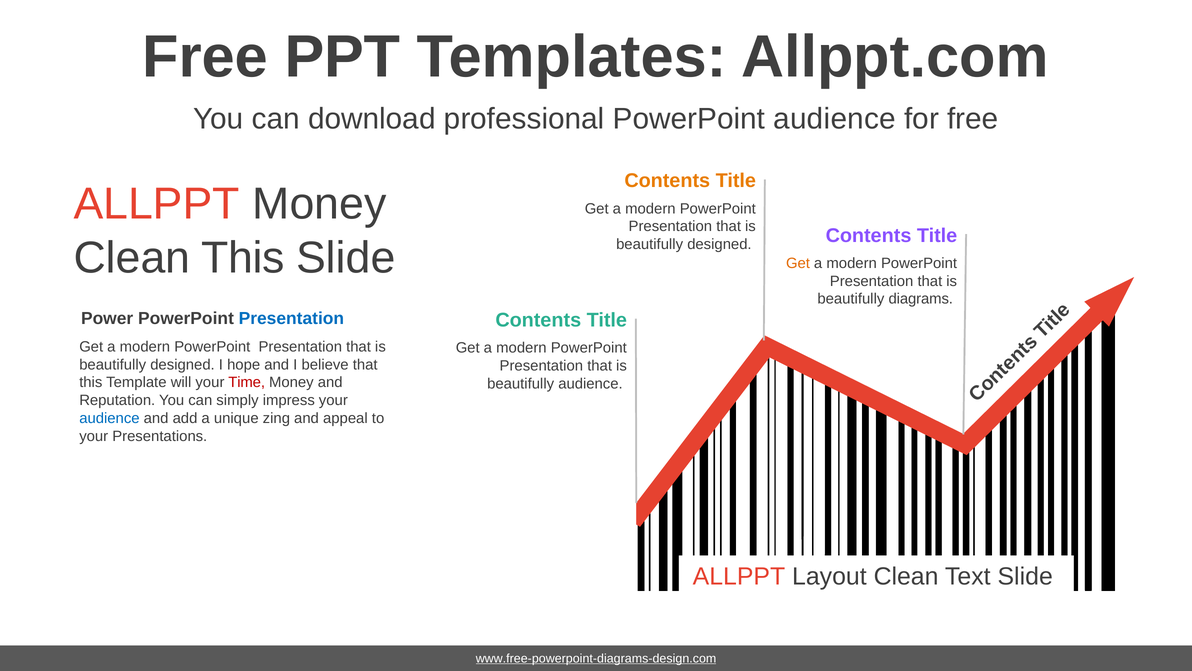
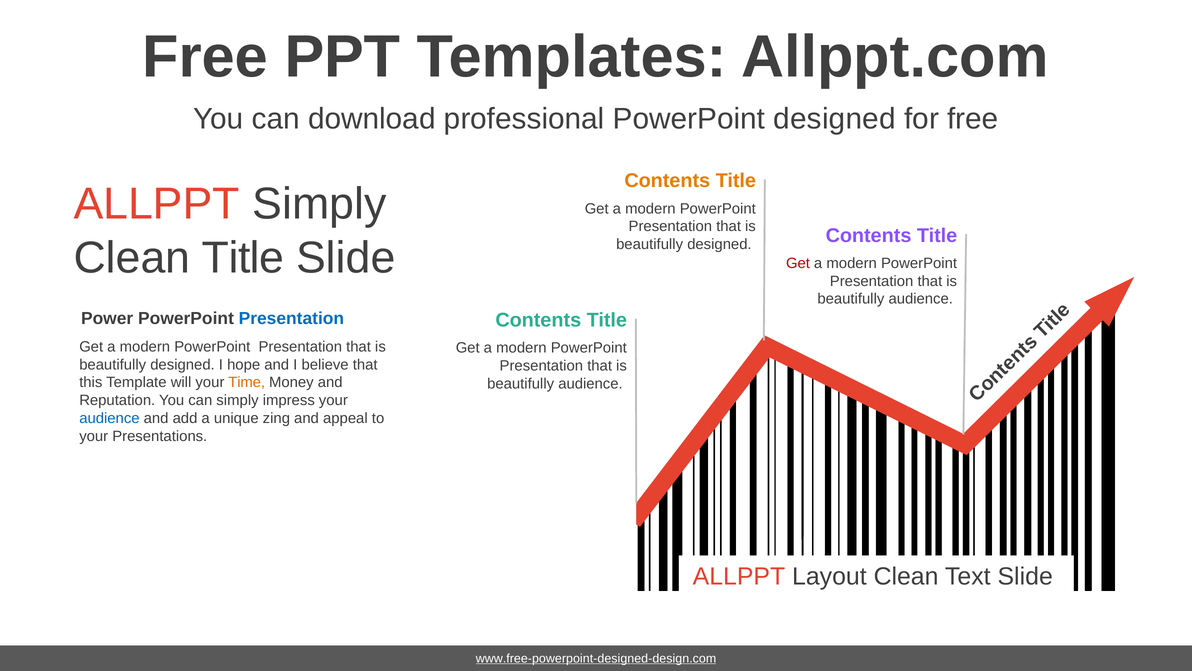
PowerPoint audience: audience -> designed (835, 119)
ALLPPT Money: Money -> Simply (319, 204)
Clean This: This -> Title (243, 258)
Get colour: orange -> red (798, 263)
diagrams: diagrams -> audience (921, 299)
Time colour: red -> orange (247, 382)
www.free-powerpoint-diagrams-design.com: www.free-powerpoint-diagrams-design.com -> www.free-powerpoint-designed-design.com (596, 658)
